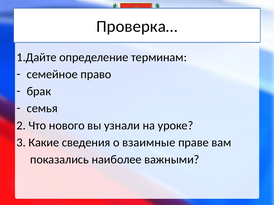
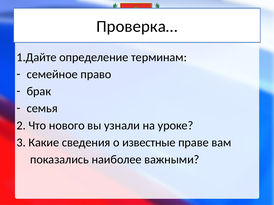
взаимные: взаимные -> известные (149, 143)
